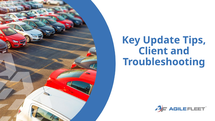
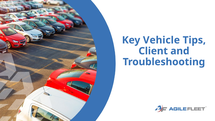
Update: Update -> Vehicle (161, 40)
